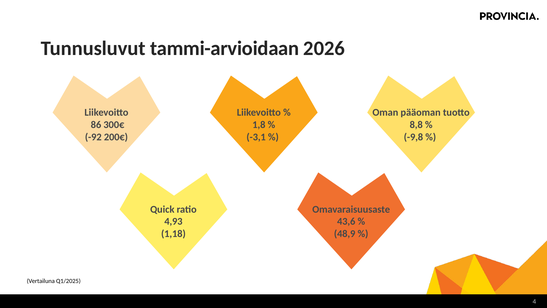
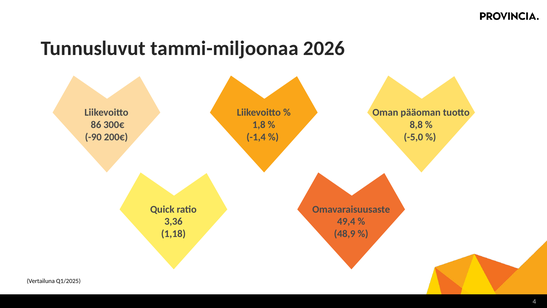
tammi-arvioidaan: tammi-arvioidaan -> tammi-miljoonaa (224, 48)
-92: -92 -> -90 (93, 137)
-3,1: -3,1 -> -1,4 (256, 137)
-9,8: -9,8 -> -5,0 (413, 137)
4,93: 4,93 -> 3,36 (173, 221)
43,6: 43,6 -> 49,4 (346, 221)
